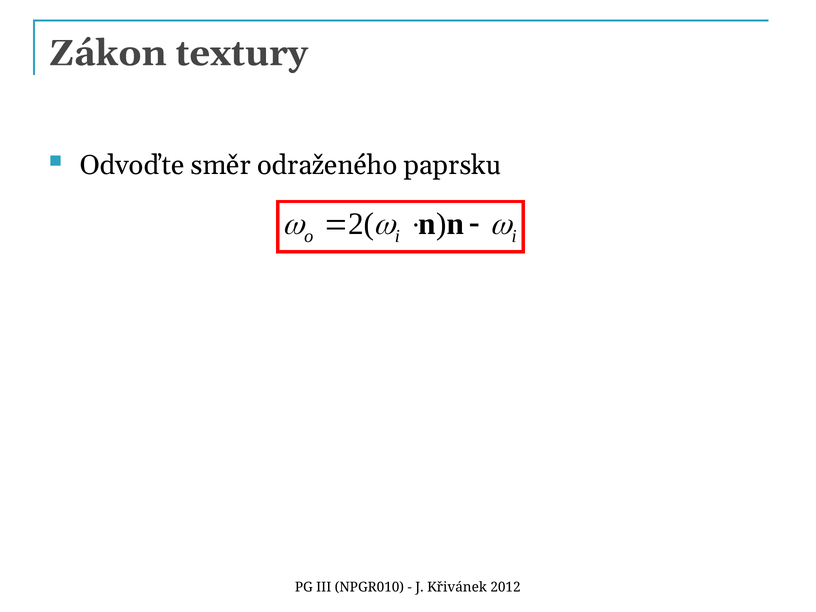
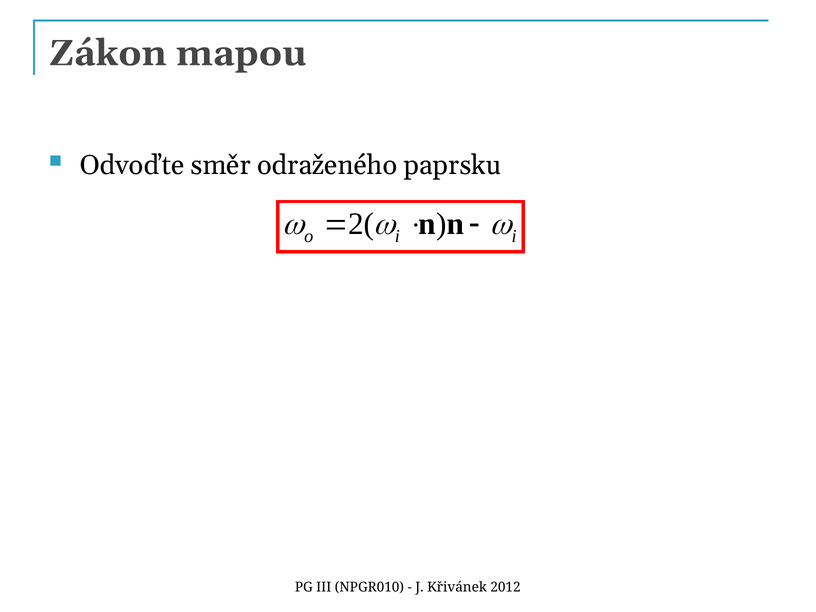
textury: textury -> mapou (241, 53)
